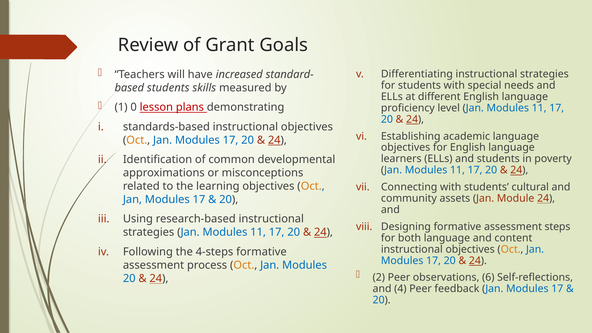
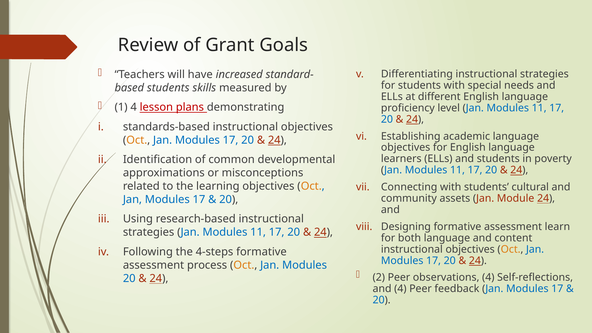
1 0: 0 -> 4 (134, 107)
steps: steps -> learn (557, 227)
observations 6: 6 -> 4 (488, 277)
